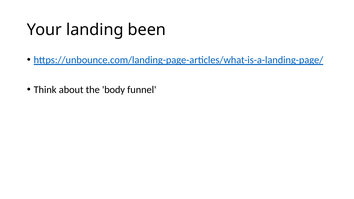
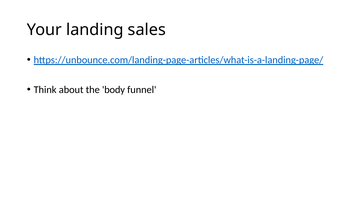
been: been -> sales (147, 30)
